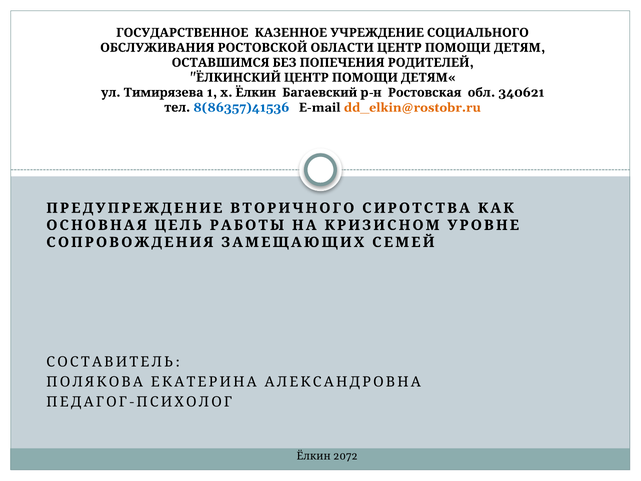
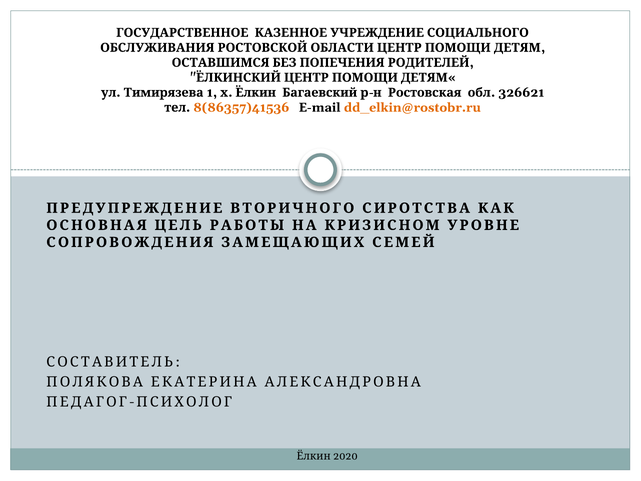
340621: 340621 -> 326621 (521, 93)
8(86357)41536 colour: blue -> orange (241, 108)
2072: 2072 -> 2020 (346, 456)
